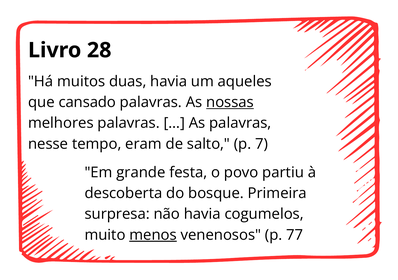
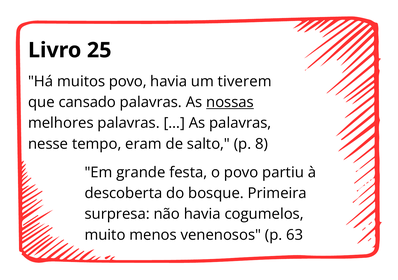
28: 28 -> 25 (99, 50)
muitos duas: duas -> povo (128, 82)
aqueles: aqueles -> tiverem (245, 82)
7: 7 -> 8 (261, 144)
menos underline: present -> none (153, 235)
77: 77 -> 63 (295, 235)
